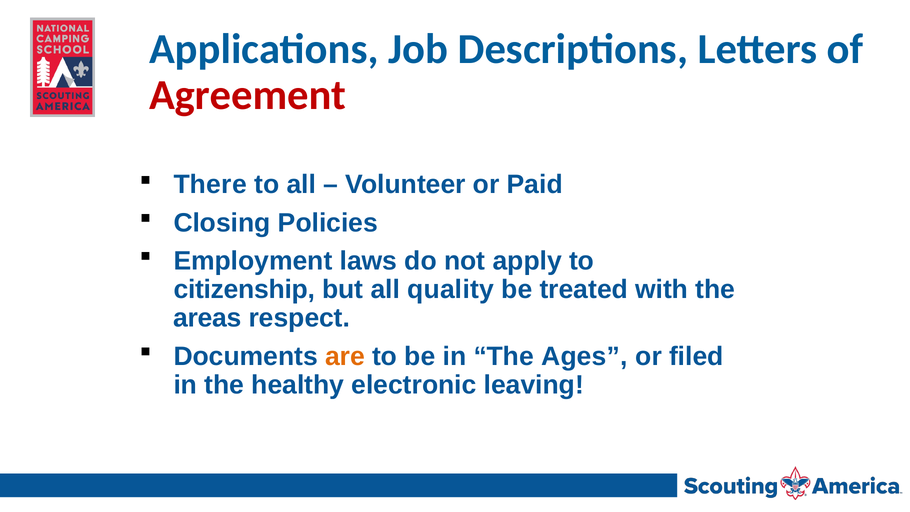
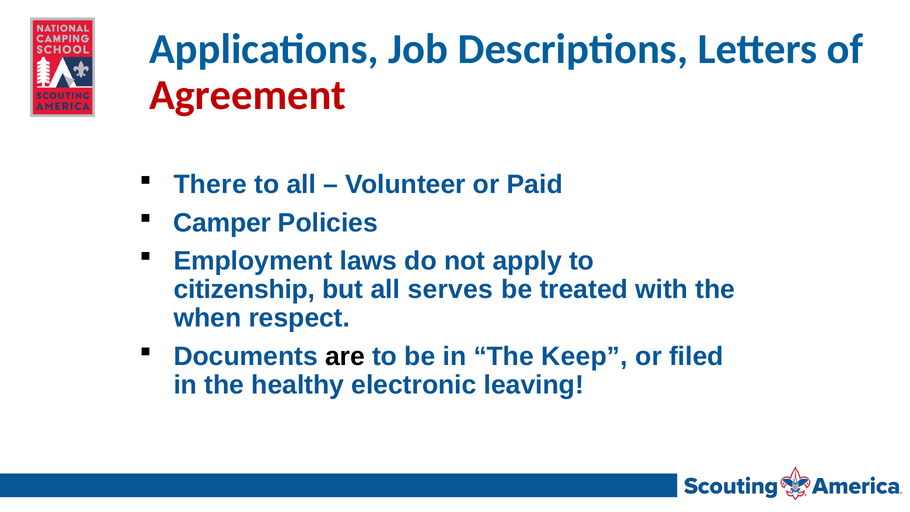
Closing: Closing -> Camper (222, 223)
quality: quality -> serves (451, 289)
areas: areas -> when (207, 318)
are colour: orange -> black (345, 356)
Ages: Ages -> Keep (584, 356)
